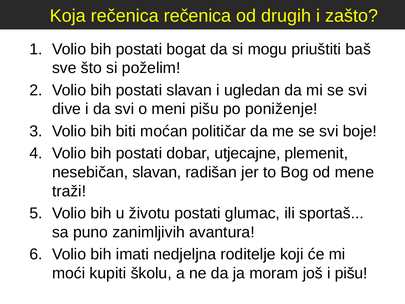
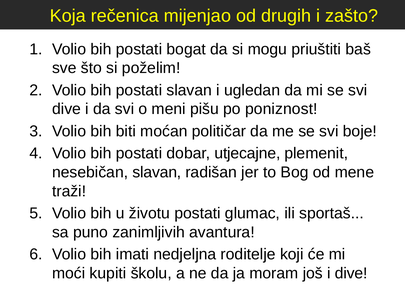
rečenica rečenica: rečenica -> mijenjao (197, 16)
poniženje: poniženje -> poniznost (281, 109)
i pišu: pišu -> dive (351, 273)
